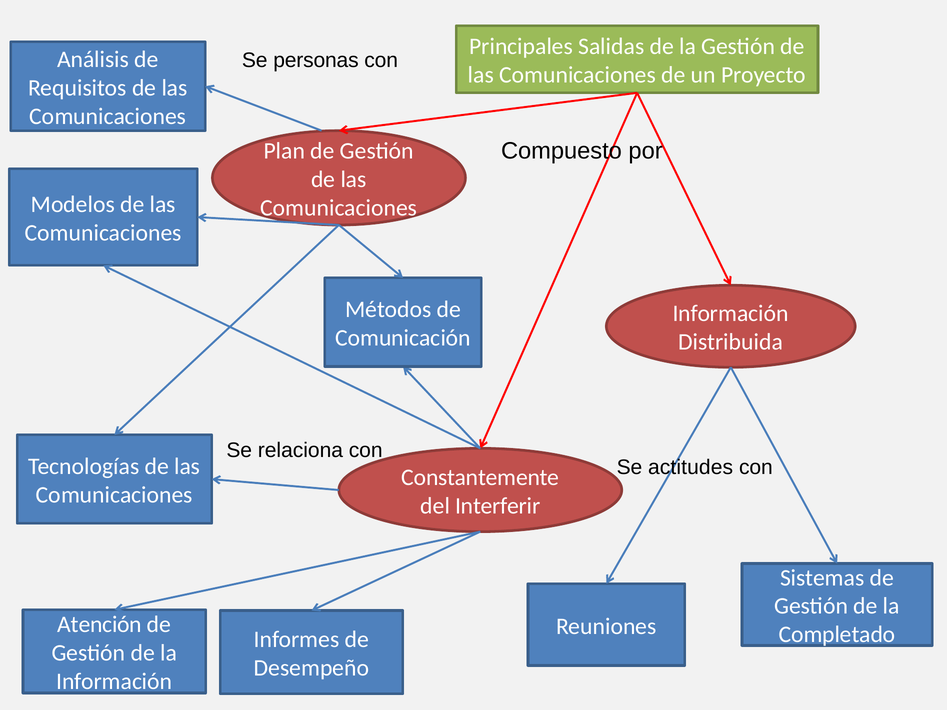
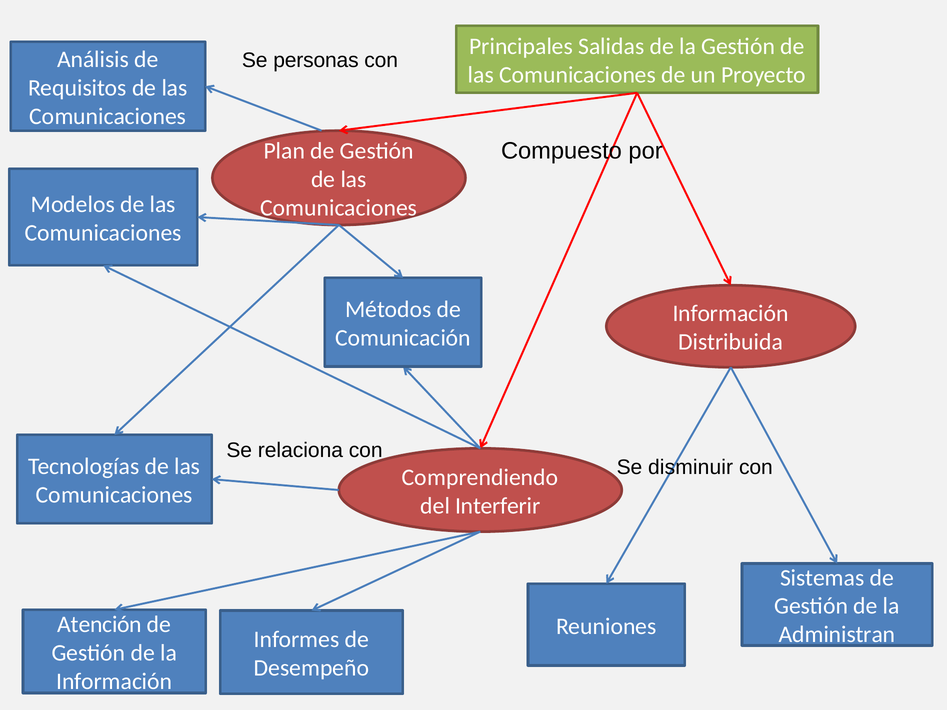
actitudes: actitudes -> disminuir (691, 467)
Constantemente: Constantemente -> Comprendiendo (480, 478)
Completado: Completado -> Administran (837, 635)
